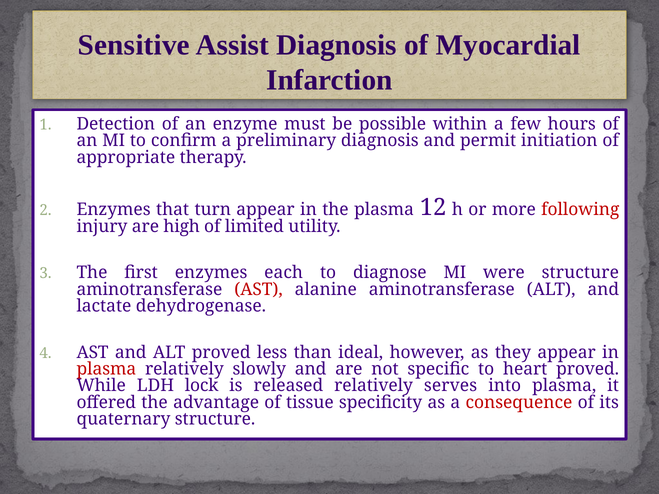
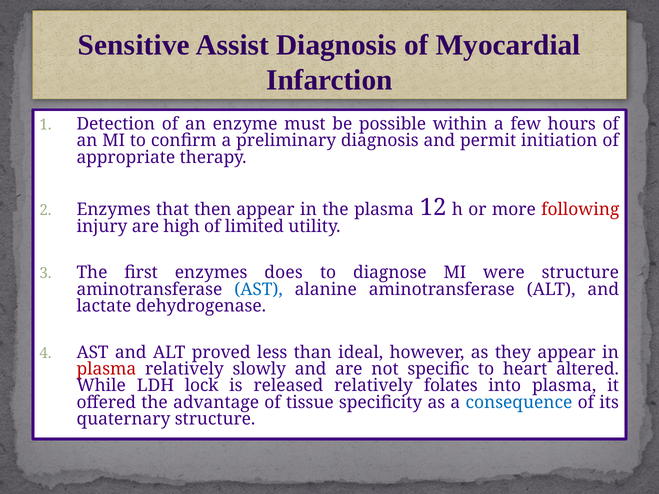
turn: turn -> then (213, 210)
each: each -> does (284, 273)
AST colour: red -> blue (259, 290)
heart proved: proved -> altered (588, 369)
serves: serves -> folates (451, 386)
consequence colour: red -> blue (519, 403)
